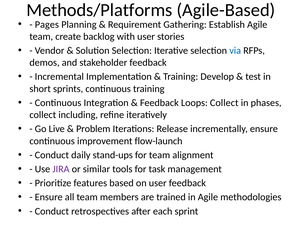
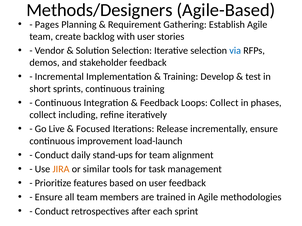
Methods/Platforms: Methods/Platforms -> Methods/Designers (99, 10)
Problem: Problem -> Focused (93, 129)
flow-launch: flow-launch -> load-launch (159, 141)
JIRA colour: purple -> orange (61, 169)
